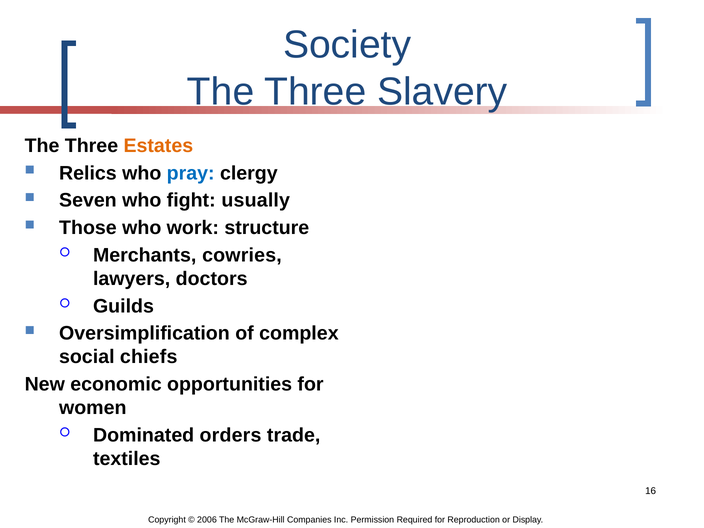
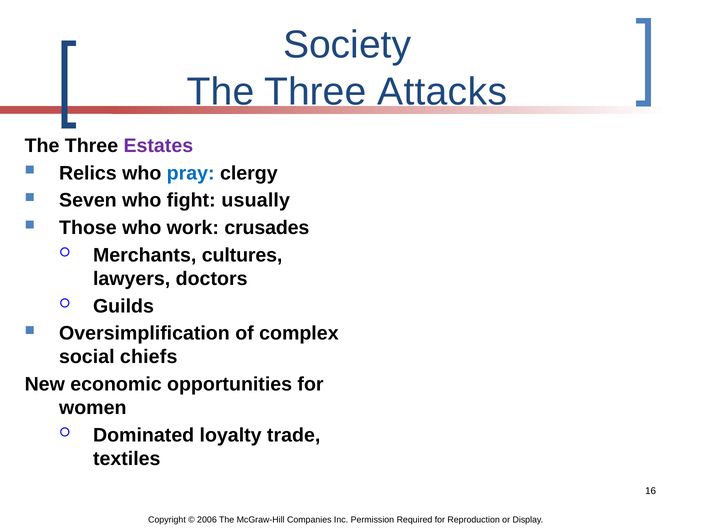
Slavery: Slavery -> Attacks (442, 92)
Estates colour: orange -> purple (158, 146)
structure: structure -> crusades (267, 228)
cowries: cowries -> cultures (242, 255)
orders: orders -> loyalty (231, 435)
